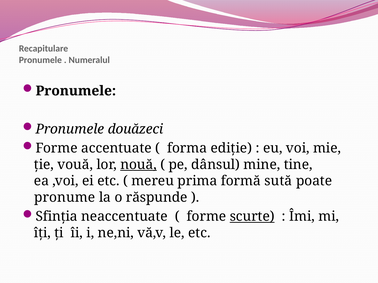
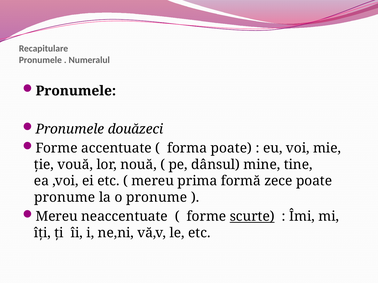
forma ediție: ediție -> poate (231, 148)
nouă underline: present -> none (138, 165)
sută: sută -> zece (278, 181)
o răspunde: răspunde -> pronume (157, 198)
Sfinția: Sfinția -> Mereu (57, 217)
